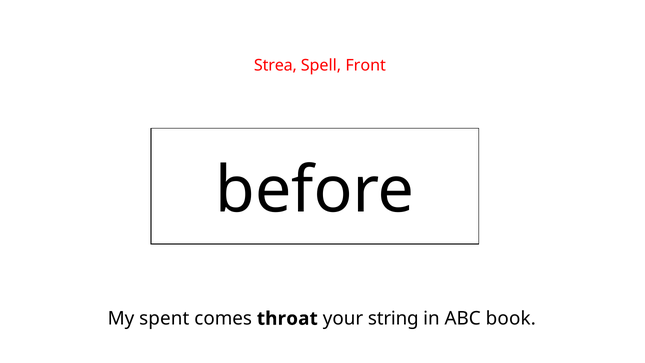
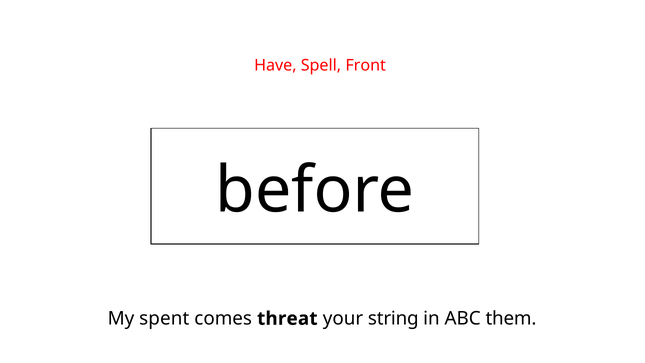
Strea: Strea -> Have (275, 65)
throat: throat -> threat (287, 318)
book: book -> them (511, 318)
